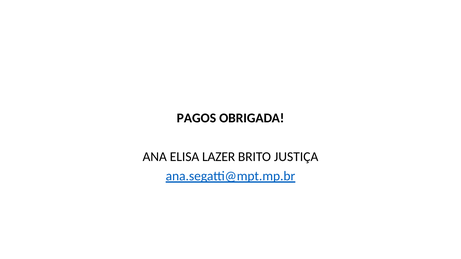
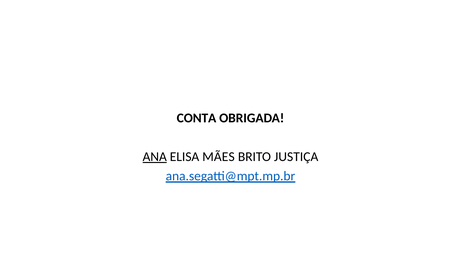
PAGOS: PAGOS -> CONTA (196, 118)
ANA underline: none -> present (155, 157)
LAZER: LAZER -> MÃES (218, 157)
